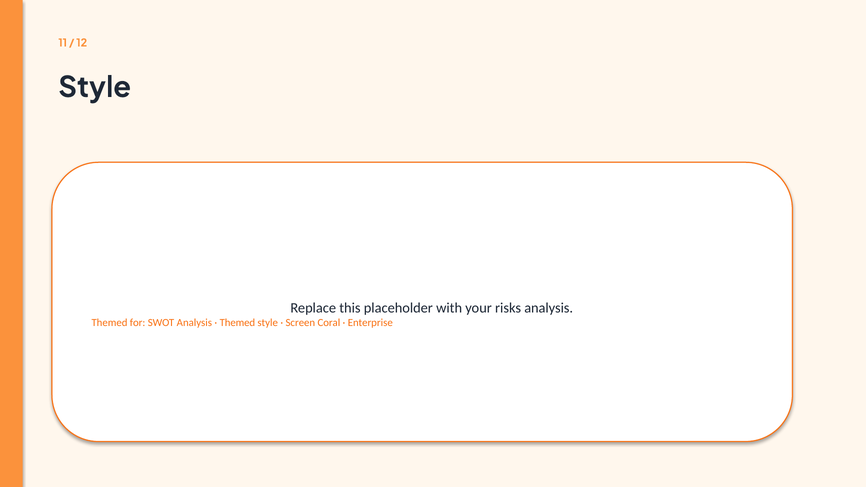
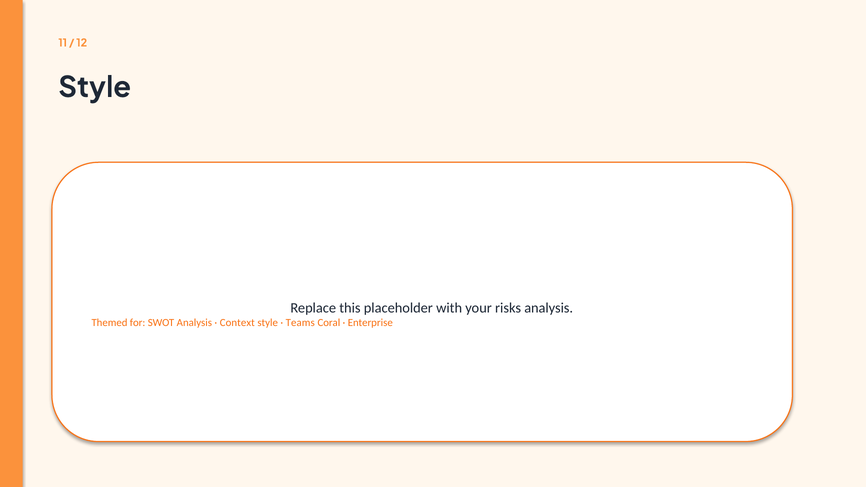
Themed: Themed -> Context (237, 323)
Screen: Screen -> Teams (300, 323)
